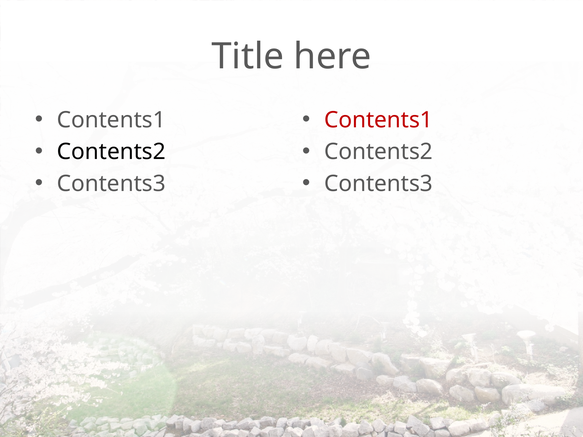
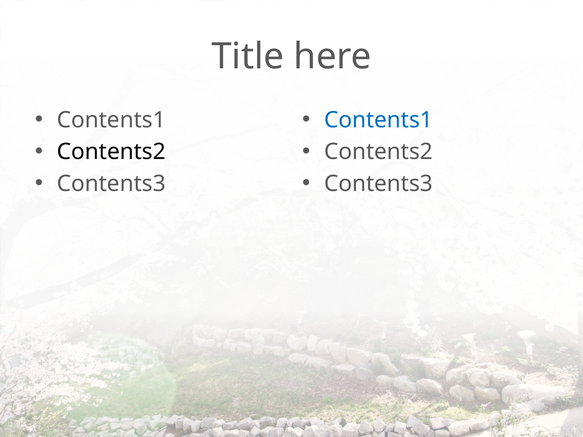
Contents1 colour: red -> blue (379, 120)
